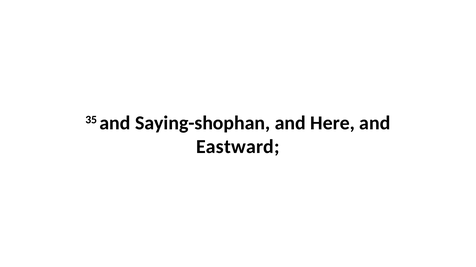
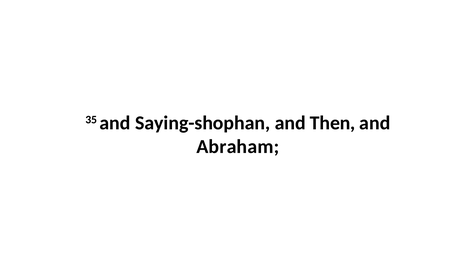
Here: Here -> Then (333, 123)
Eastward: Eastward -> Abraham (238, 147)
